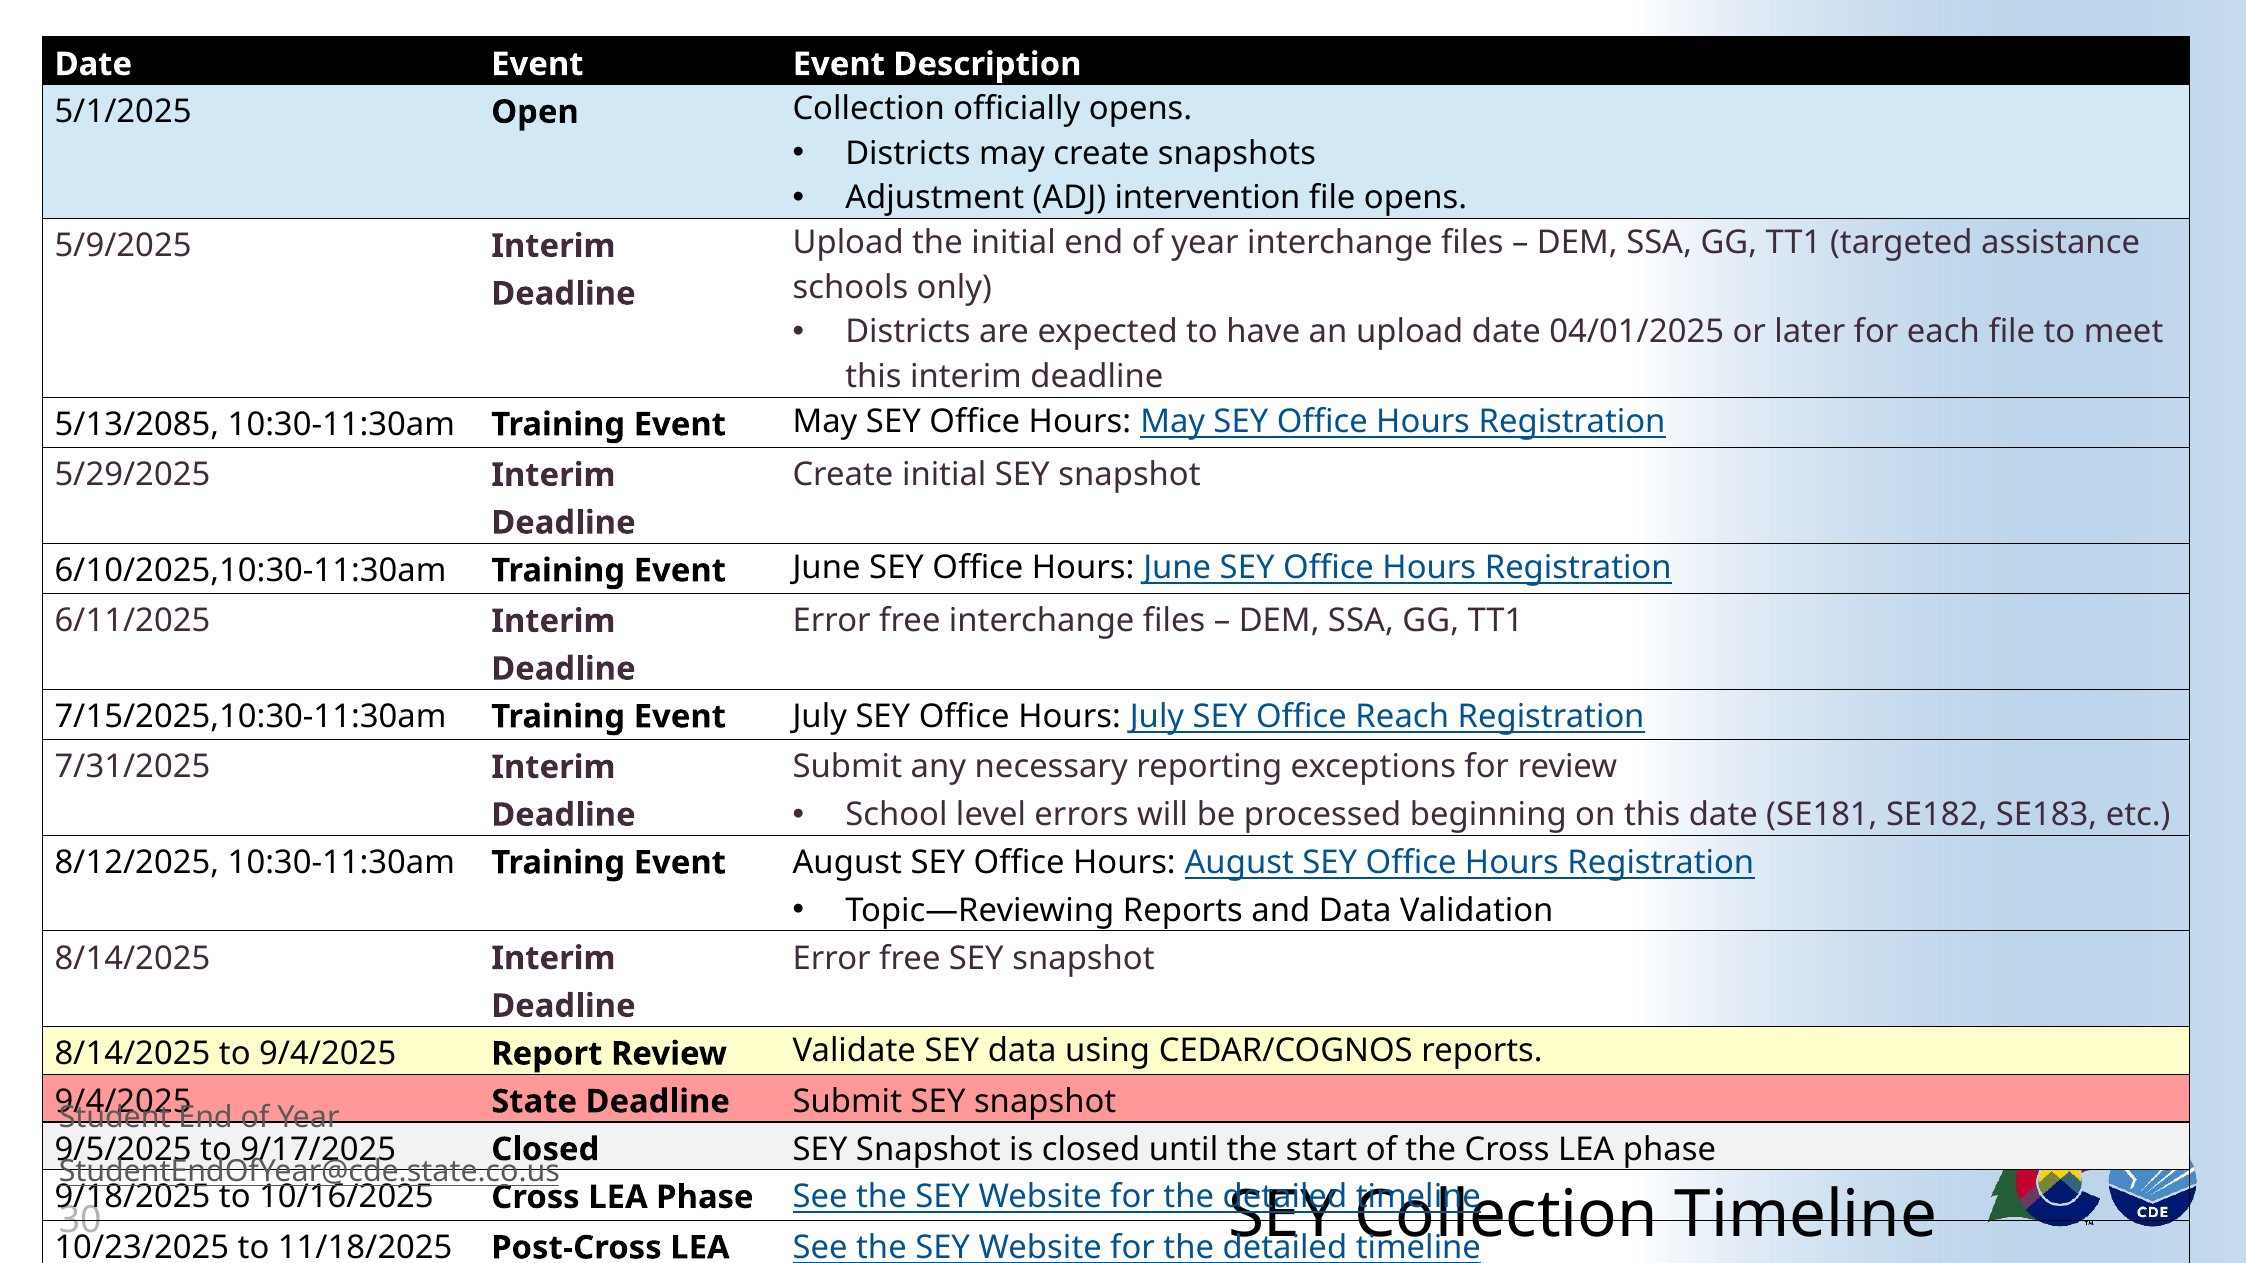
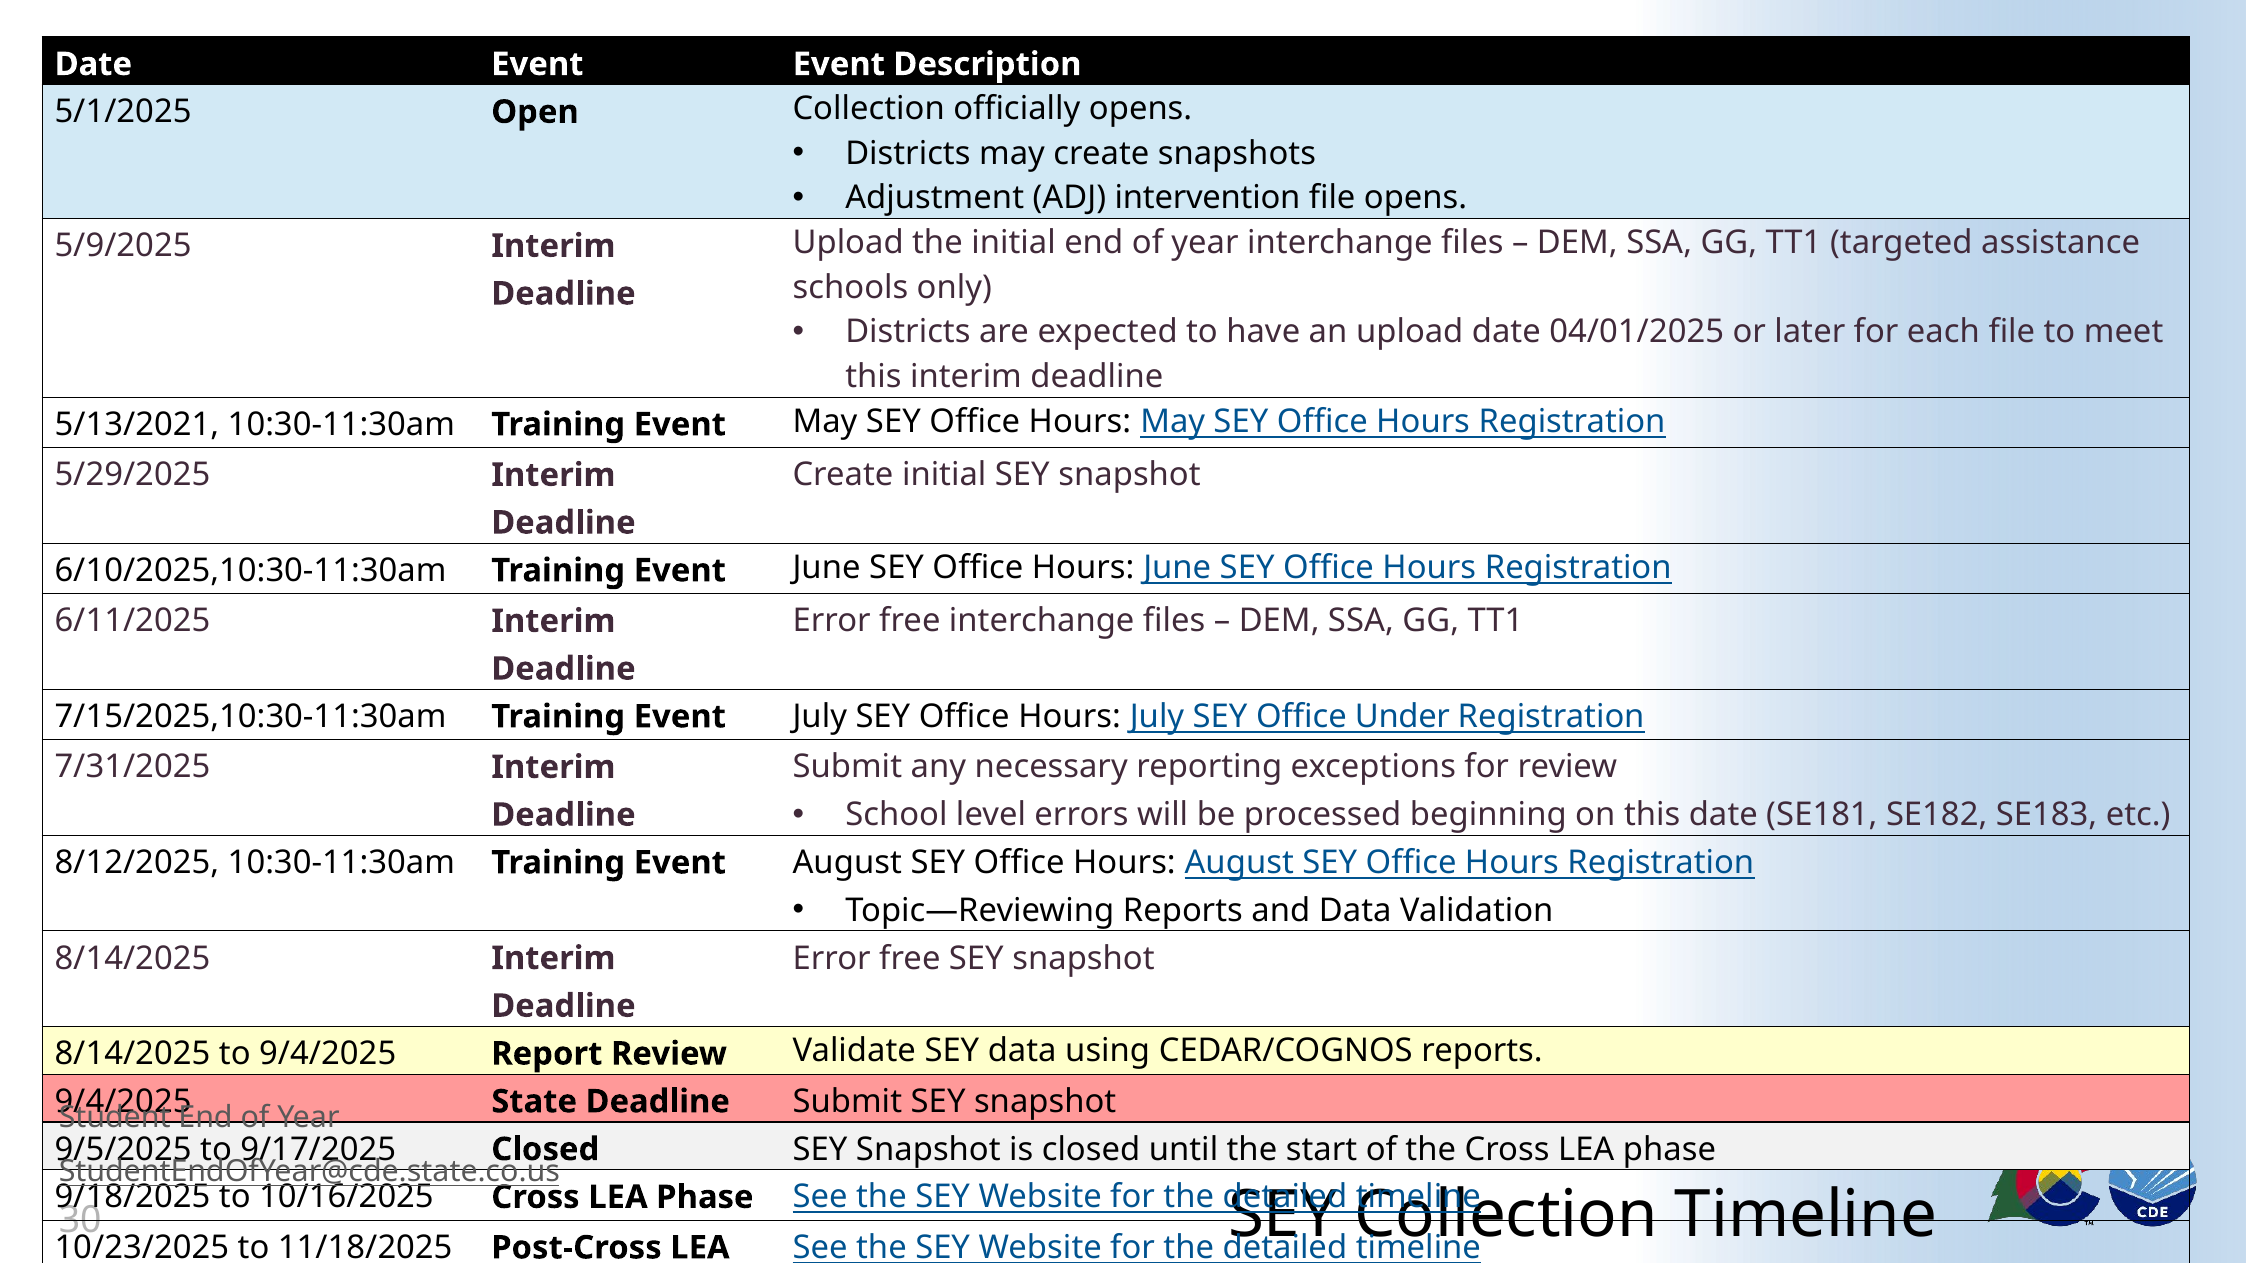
5/13/2085: 5/13/2085 -> 5/13/2021 (137, 425)
Reach: Reach -> Under (1402, 717)
